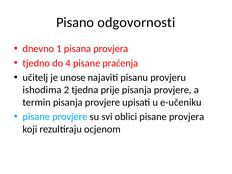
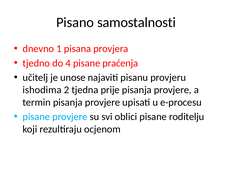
odgovornosti: odgovornosti -> samostalnosti (136, 22)
e-učeniku: e-učeniku -> e-procesu (181, 102)
pisane provjera: provjera -> roditelju (187, 117)
